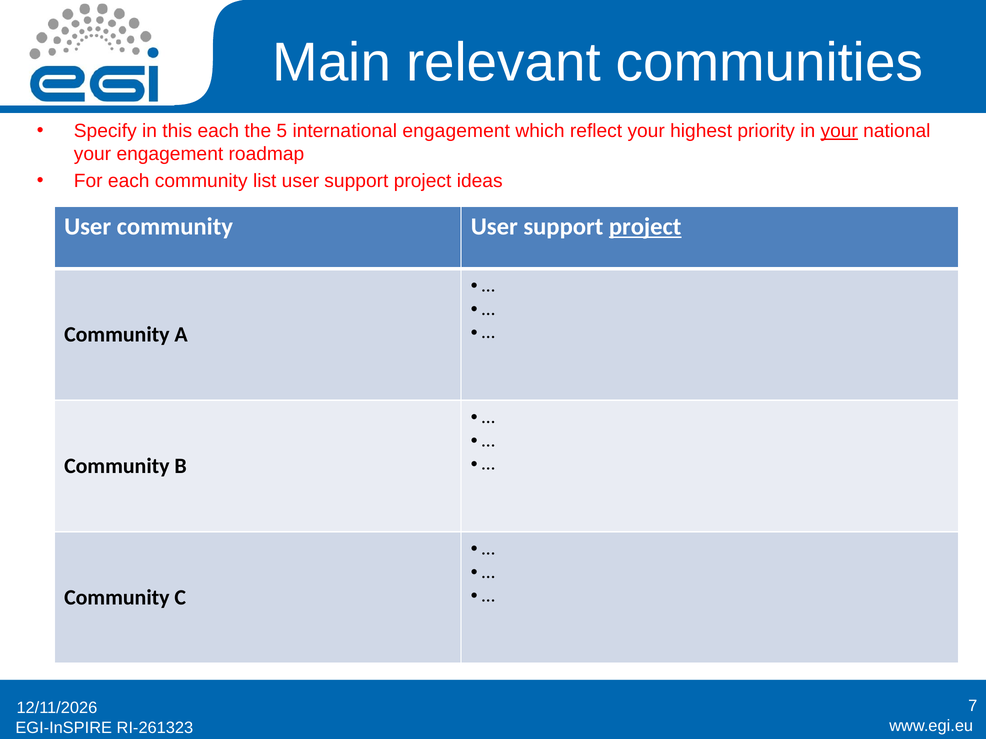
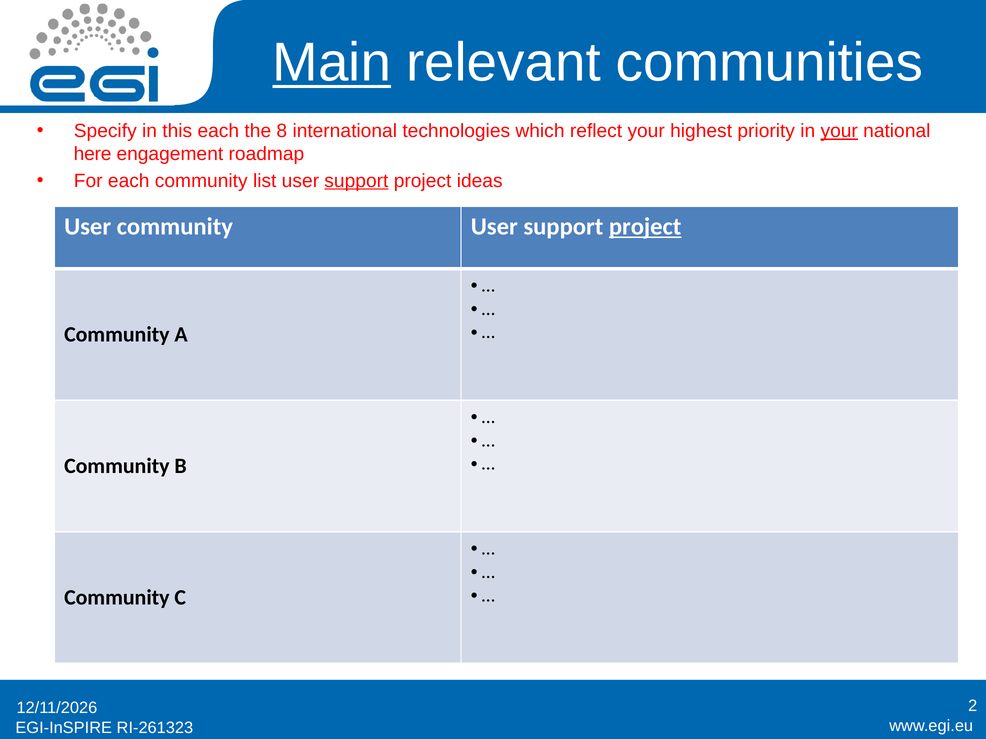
Main underline: none -> present (332, 63)
5: 5 -> 8 (282, 131)
international engagement: engagement -> technologies (456, 131)
your: your -> here (93, 154)
support underline: none -> present (356, 181)
7: 7 -> 2 (973, 706)
